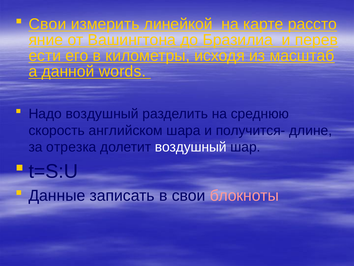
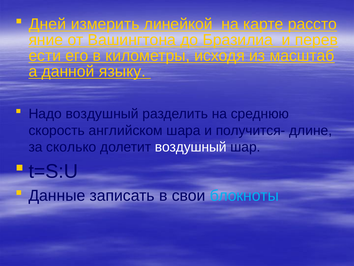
Свои: Свои -> Дней (47, 24)
words: words -> языку (122, 71)
отрезка: отрезка -> сколько (71, 147)
блокноты colour: pink -> light blue (244, 195)
